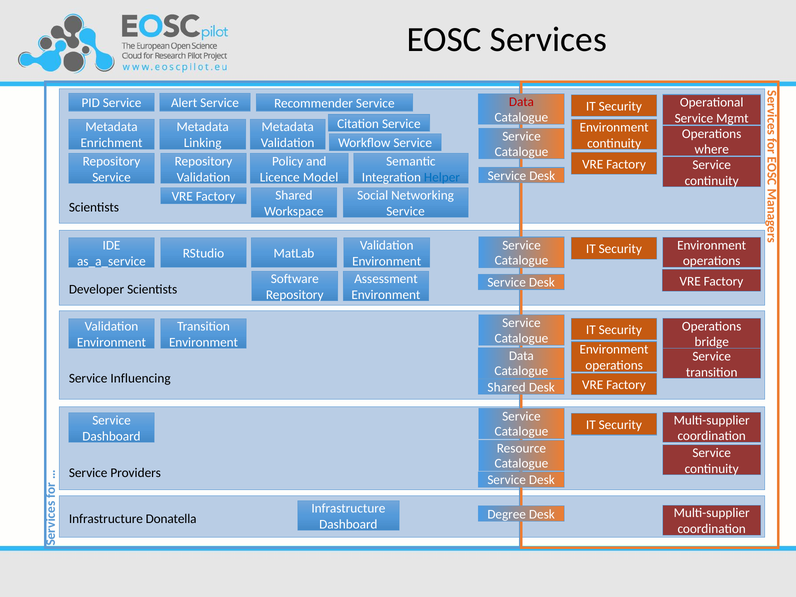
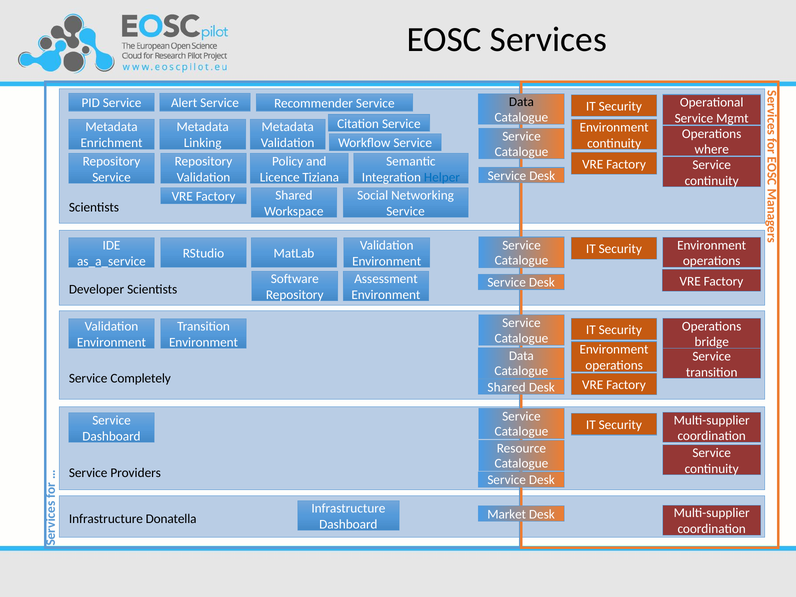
Data colour: red -> black (521, 102)
Model: Model -> Tiziana (321, 177)
Influencing: Influencing -> Completely (141, 378)
Degree: Degree -> Market (507, 514)
